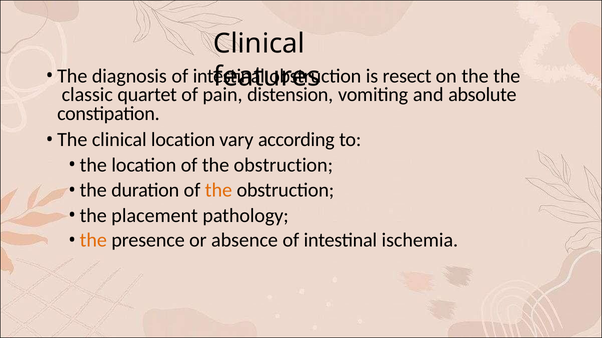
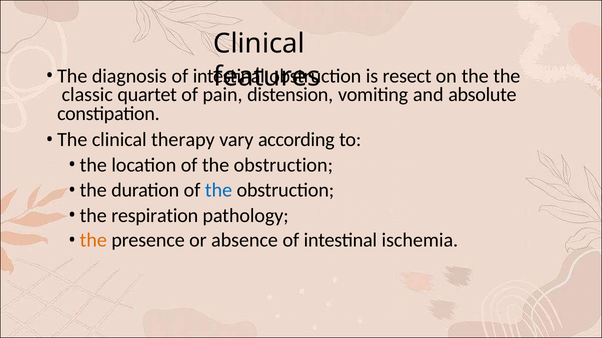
clinical location: location -> therapy (183, 140)
the colour: orange -> blue (219, 191)
placement: placement -> respiration (155, 216)
